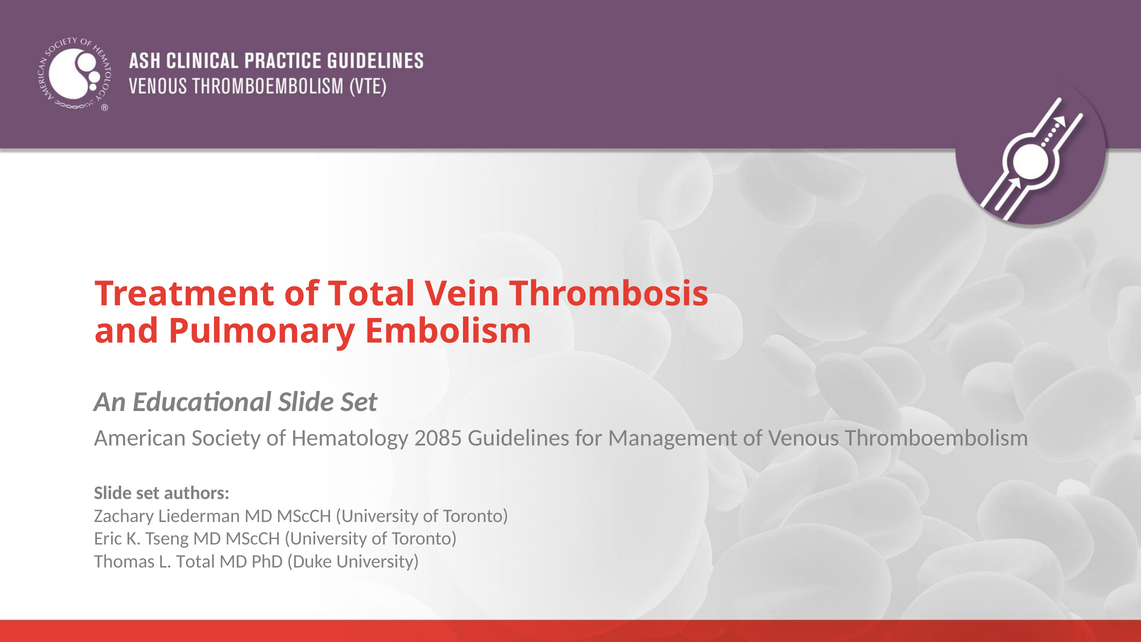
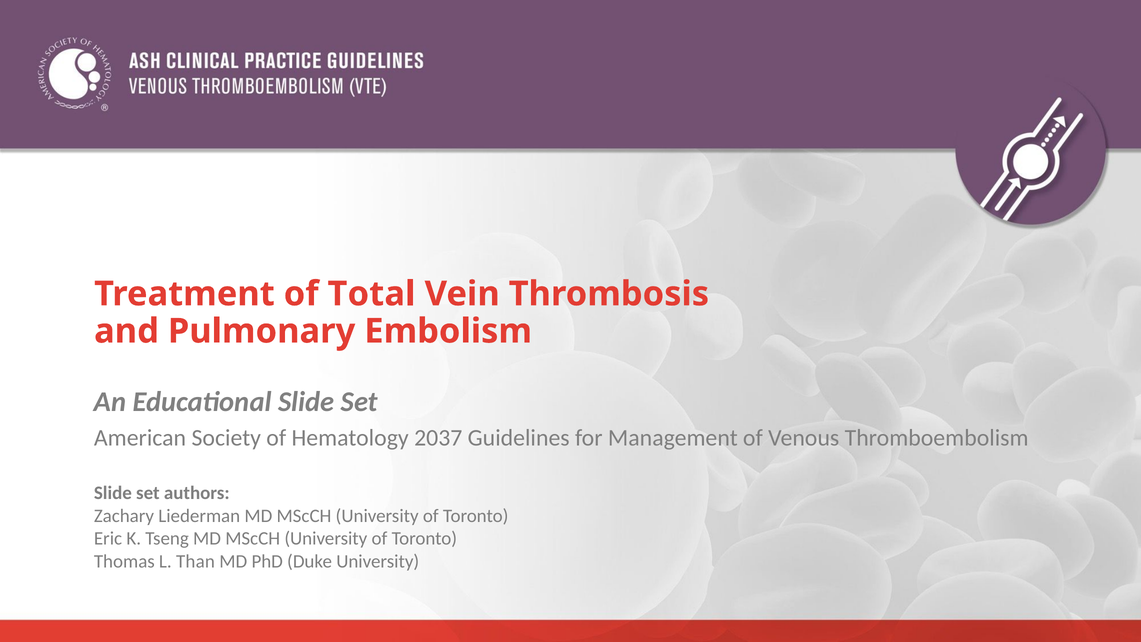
2085: 2085 -> 2037 (438, 438)
L Total: Total -> Than (195, 561)
